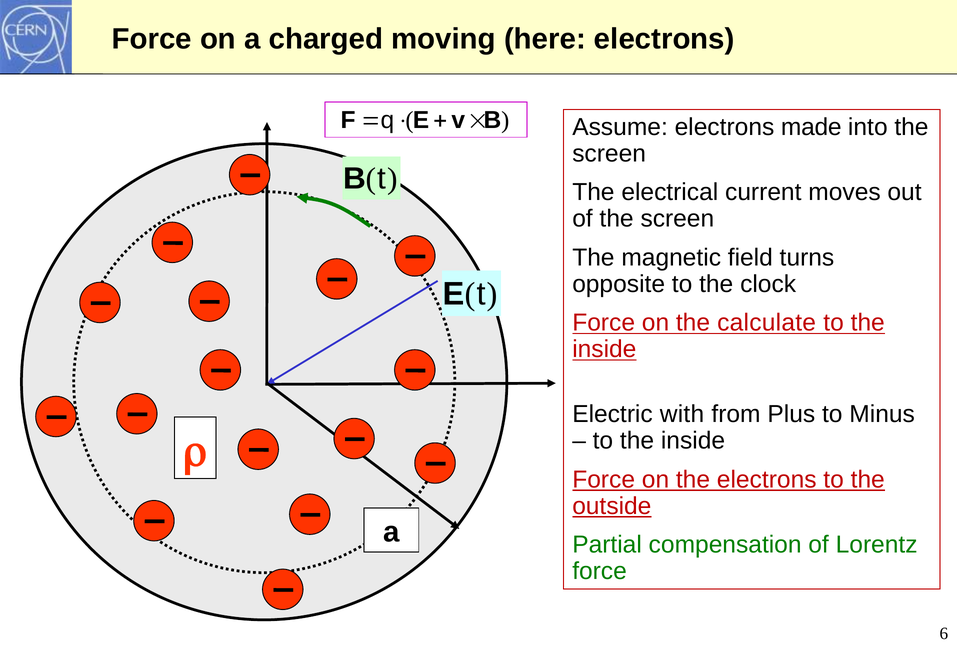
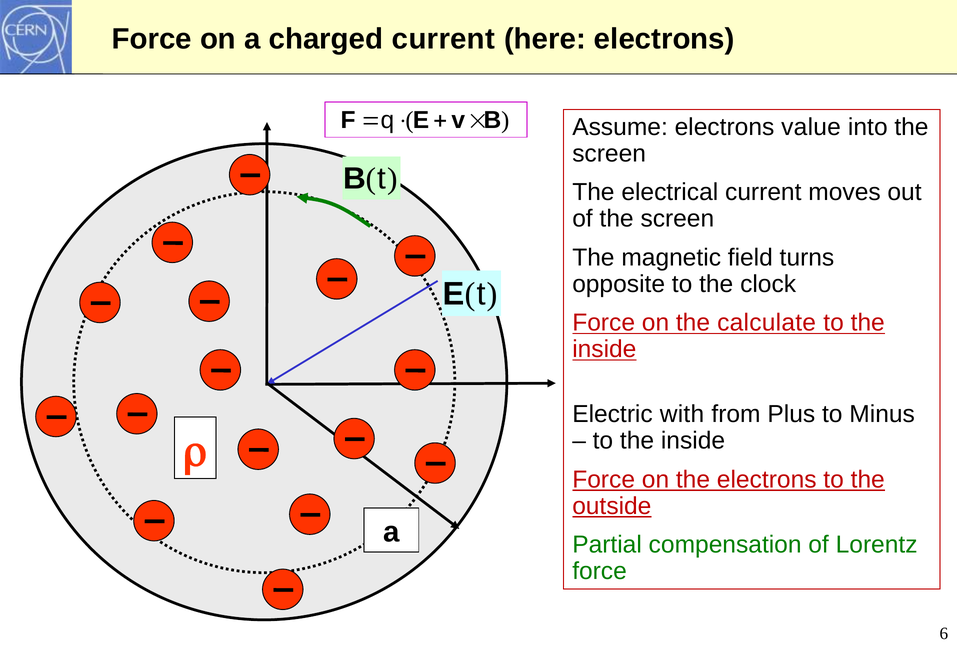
charged moving: moving -> current (443, 39)
made: made -> value (811, 127)
